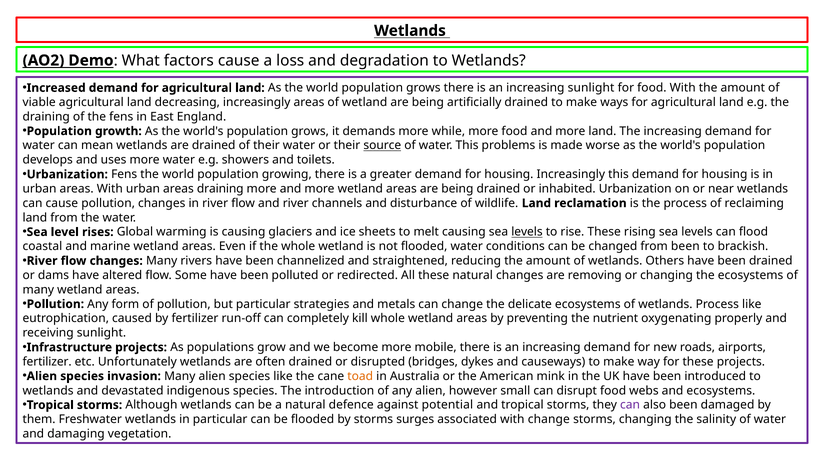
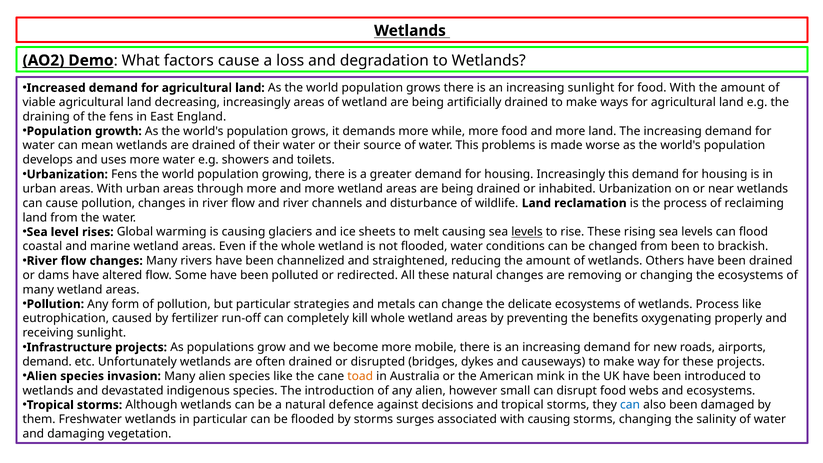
source underline: present -> none (382, 146)
areas draining: draining -> through (220, 189)
nutrient: nutrient -> benefits (615, 318)
fertilizer: fertilizer -> demand (47, 362)
potential: potential -> decisions (448, 405)
can colour: purple -> blue (630, 405)
with change: change -> causing (549, 419)
